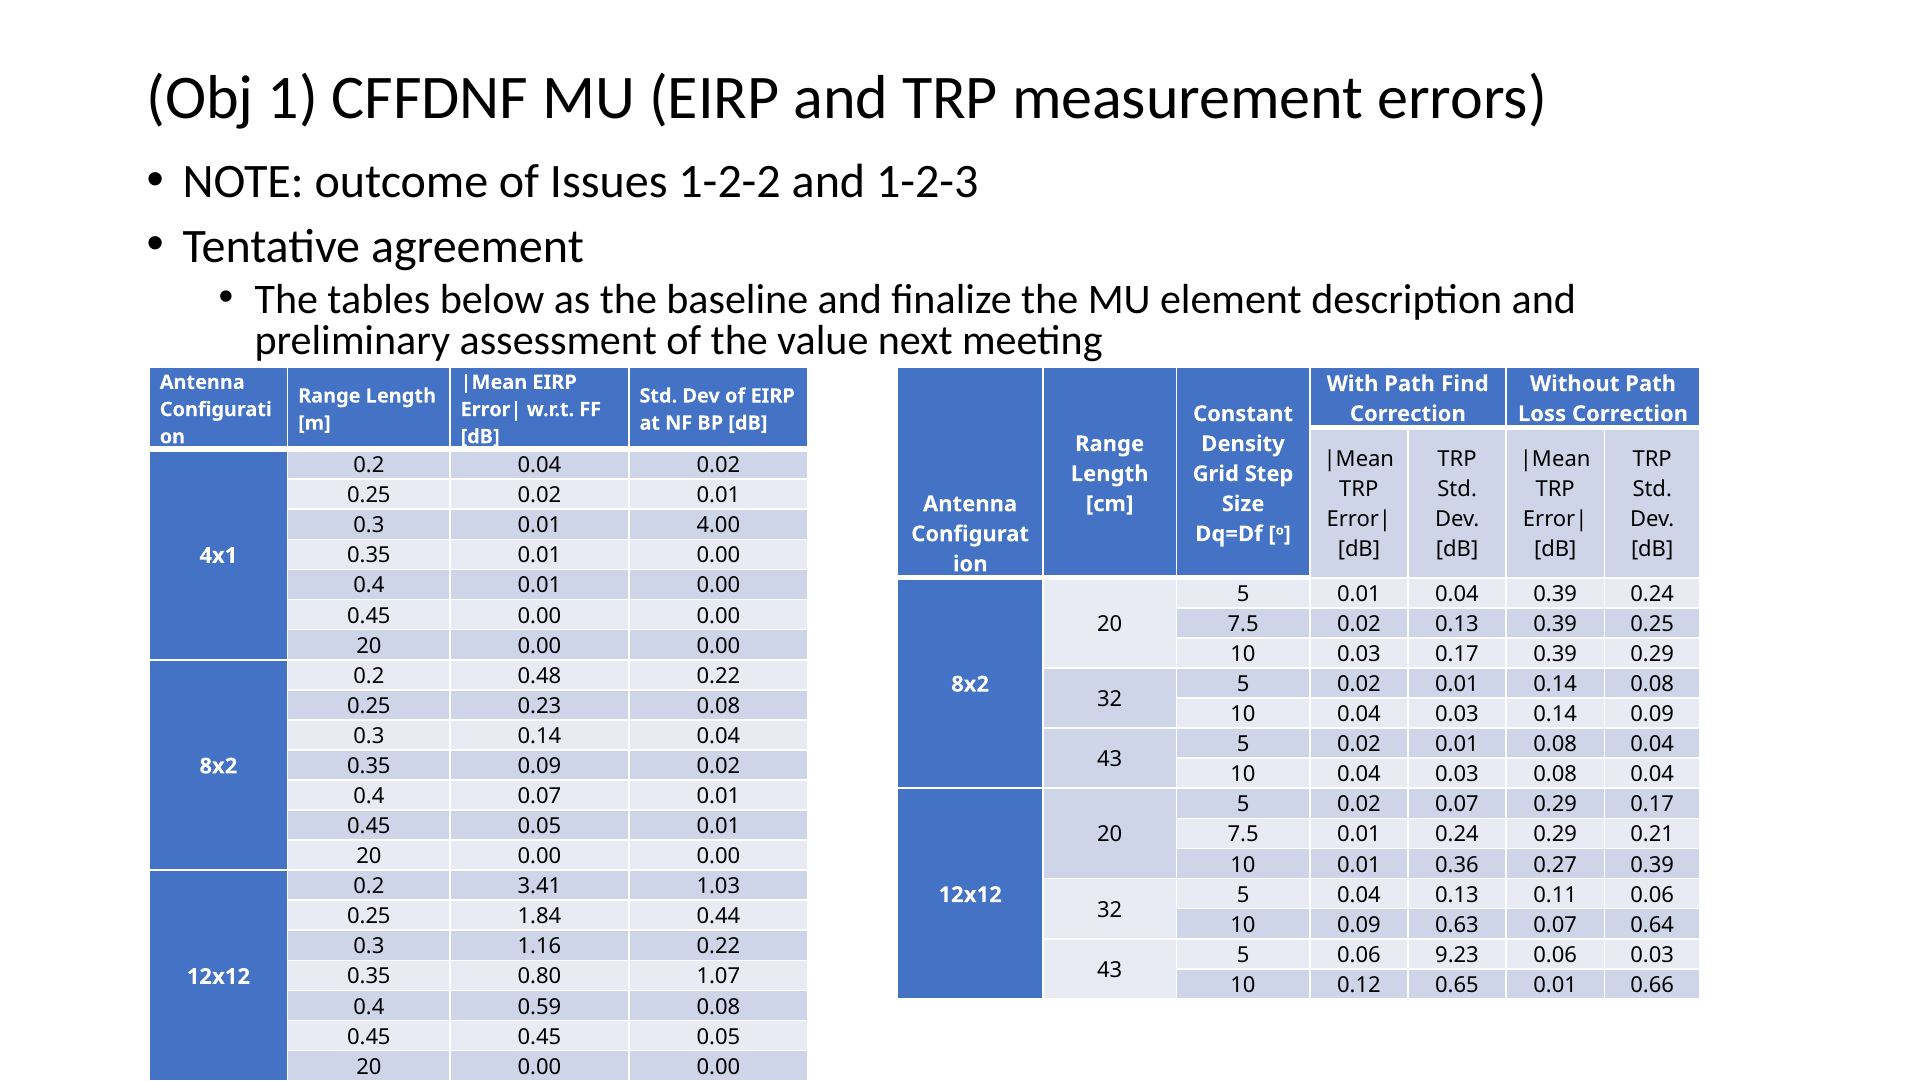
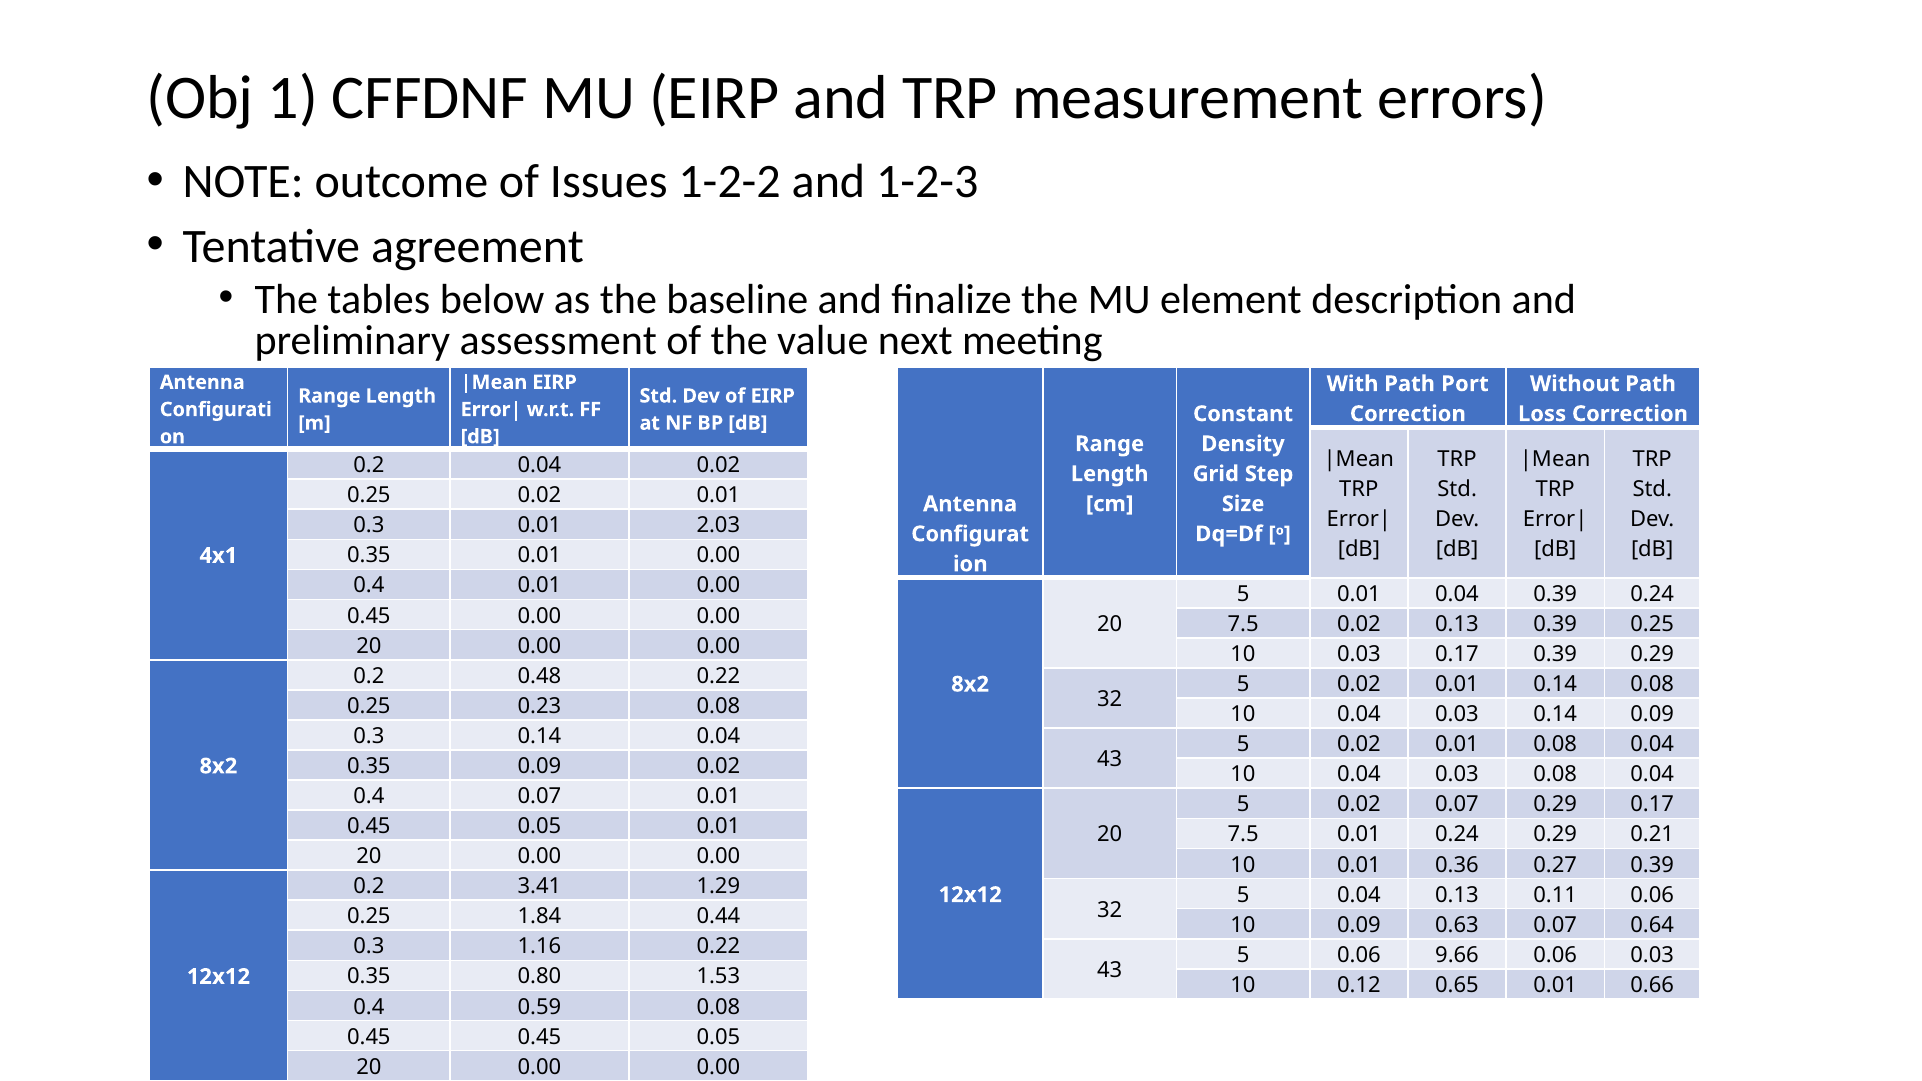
Find: Find -> Port (1465, 384)
4.00: 4.00 -> 2.03 (718, 526)
1.03: 1.03 -> 1.29 (718, 887)
9.23: 9.23 -> 9.66 (1457, 955)
1.07: 1.07 -> 1.53 (718, 977)
